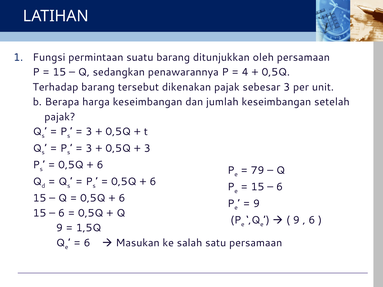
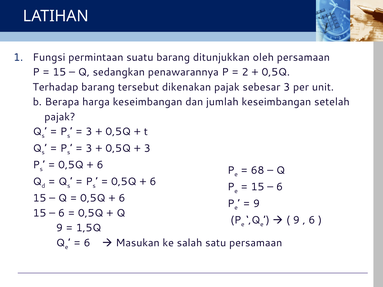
4: 4 -> 2 (245, 72)
79: 79 -> 68 (258, 170)
